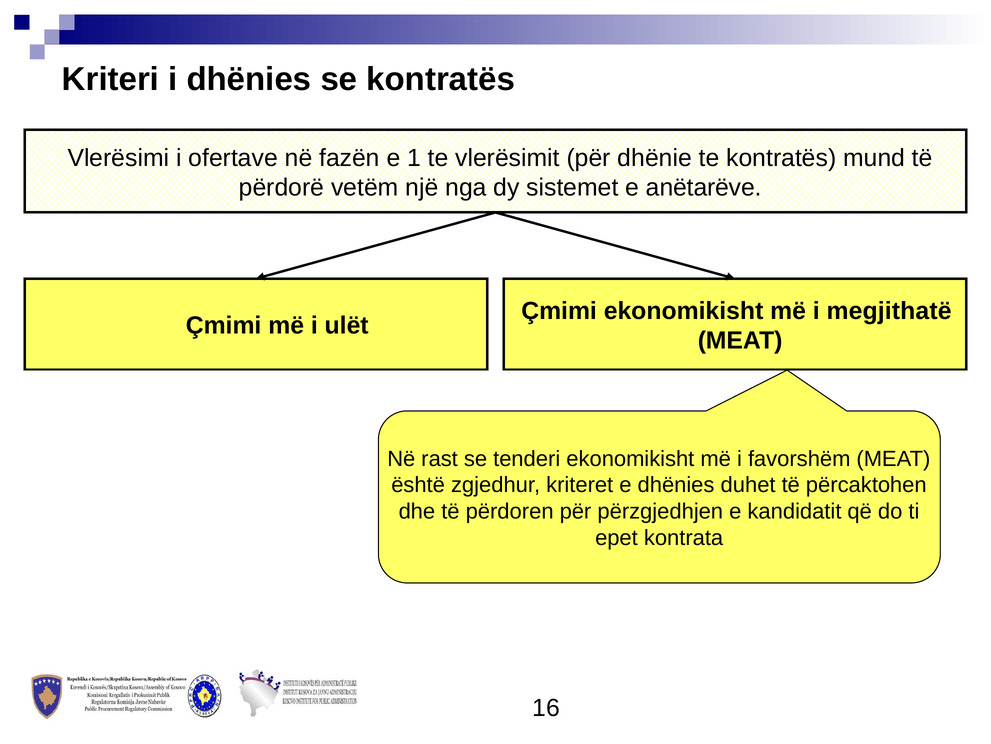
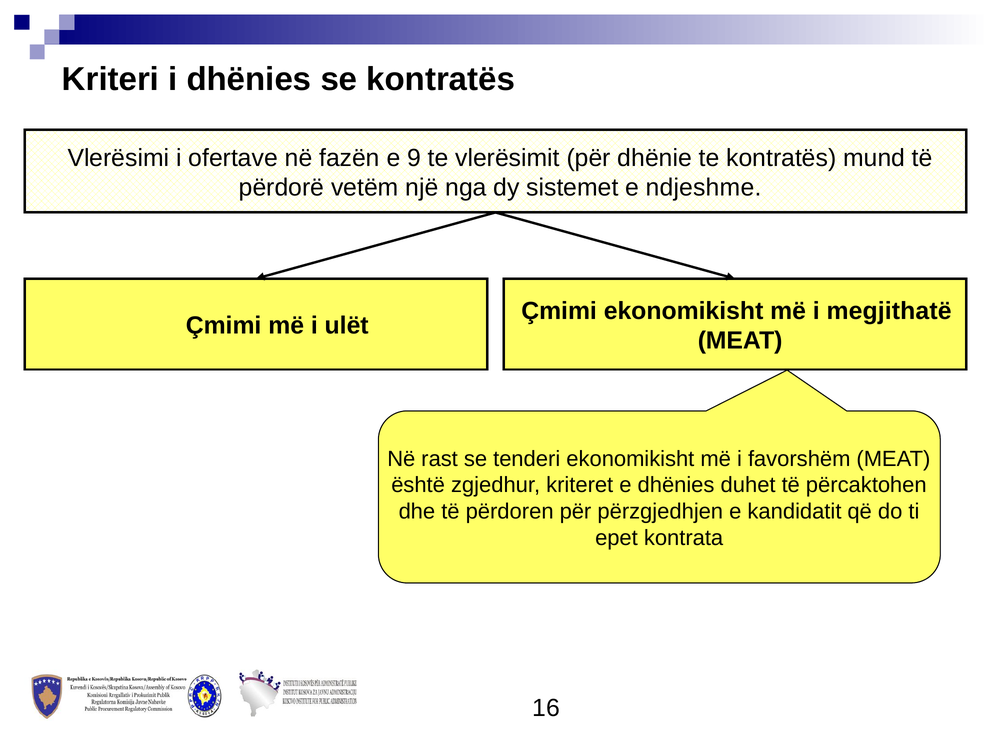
1: 1 -> 9 (414, 158)
anëtarëve: anëtarëve -> ndjeshme (704, 188)
